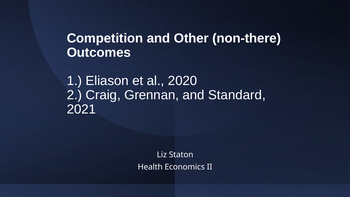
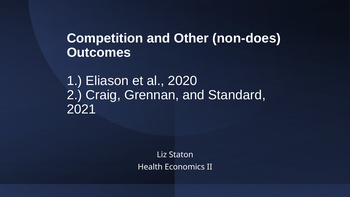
non-there: non-there -> non-does (247, 38)
